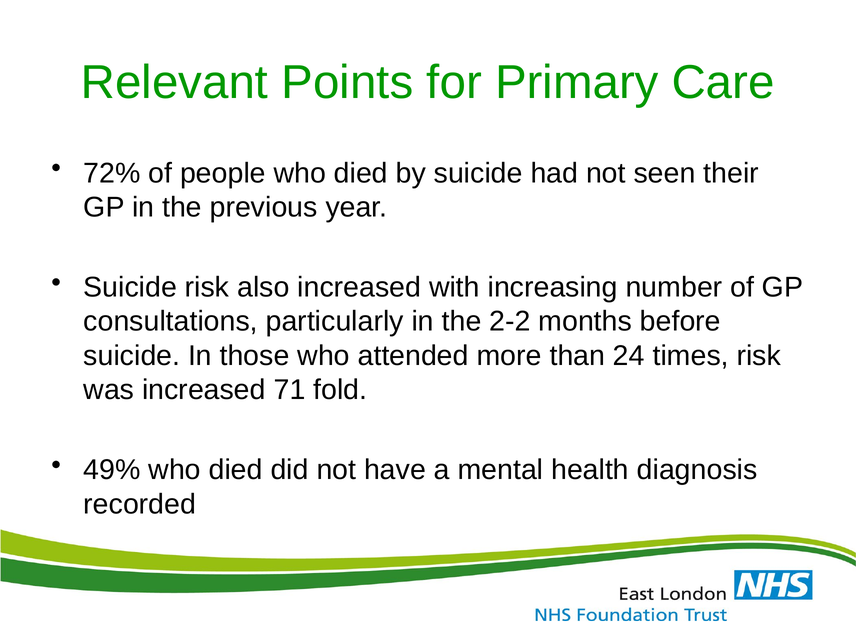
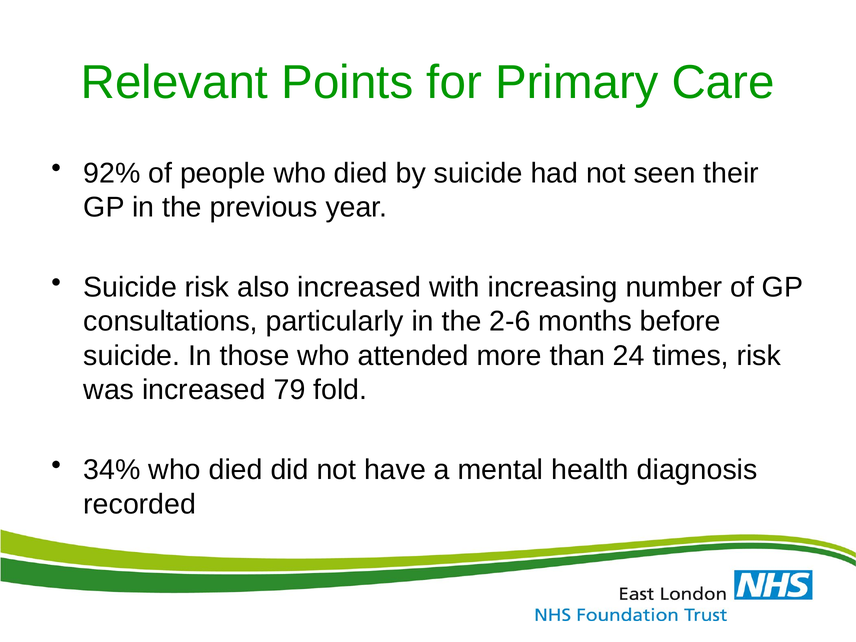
72%: 72% -> 92% (112, 173)
2-2: 2-2 -> 2-6 (510, 322)
71: 71 -> 79 (290, 390)
49%: 49% -> 34% (112, 470)
